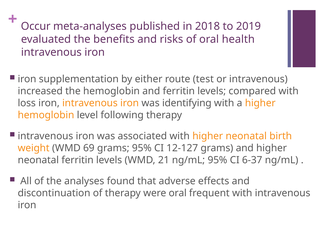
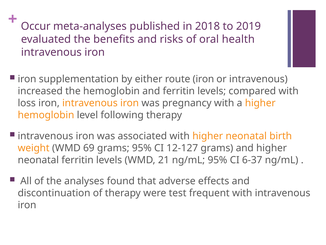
route test: test -> iron (203, 79)
identifying: identifying -> pregnancy (187, 103)
were oral: oral -> test (178, 193)
